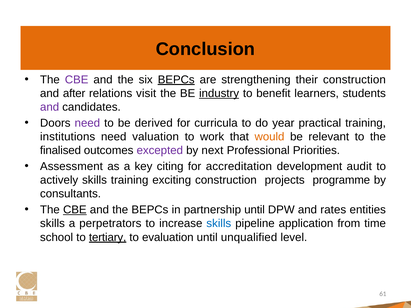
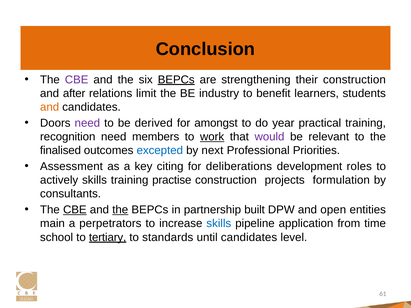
visit: visit -> limit (146, 93)
industry underline: present -> none (219, 93)
and colour: purple -> orange (50, 107)
curricula: curricula -> amongst (216, 123)
institutions: institutions -> recognition (68, 137)
valuation: valuation -> members (156, 137)
work underline: none -> present (212, 137)
would colour: orange -> purple (270, 137)
excepted colour: purple -> blue (160, 151)
accreditation: accreditation -> deliberations (239, 167)
audit: audit -> roles (359, 167)
exciting: exciting -> practise (172, 180)
programme: programme -> formulation (341, 180)
the underline: none -> present (120, 210)
partnership until: until -> built (255, 210)
rates: rates -> open (333, 210)
skills: skills -> main (52, 224)
evaluation: evaluation -> standards (168, 237)
until unqualified: unqualified -> candidates (249, 237)
